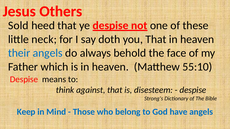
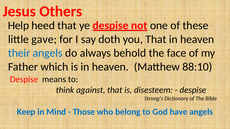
Sold: Sold -> Help (18, 26)
neck: neck -> gave (44, 39)
55:10: 55:10 -> 88:10 (197, 67)
